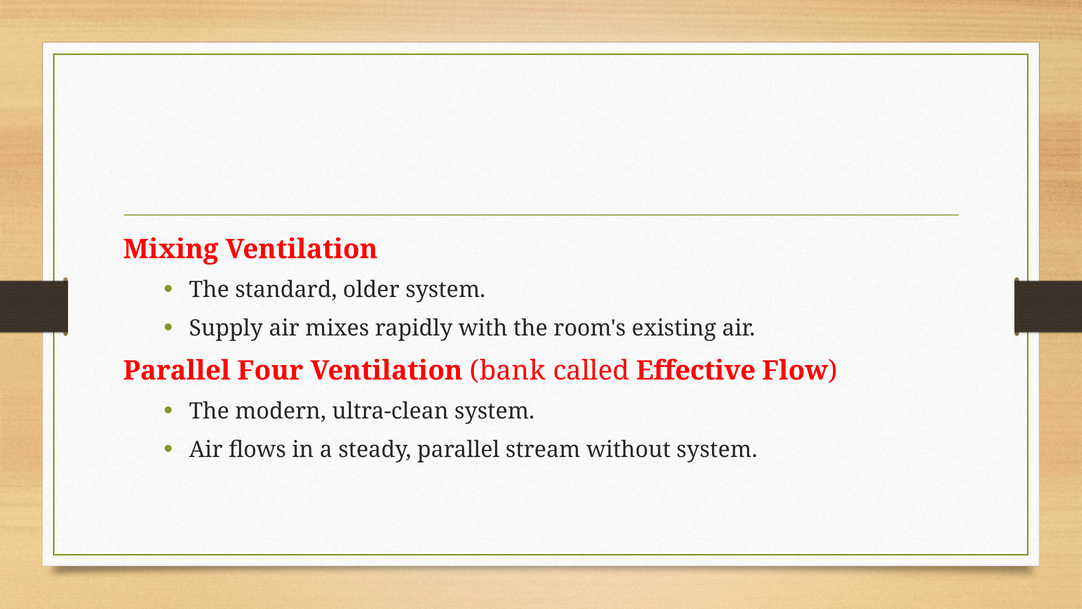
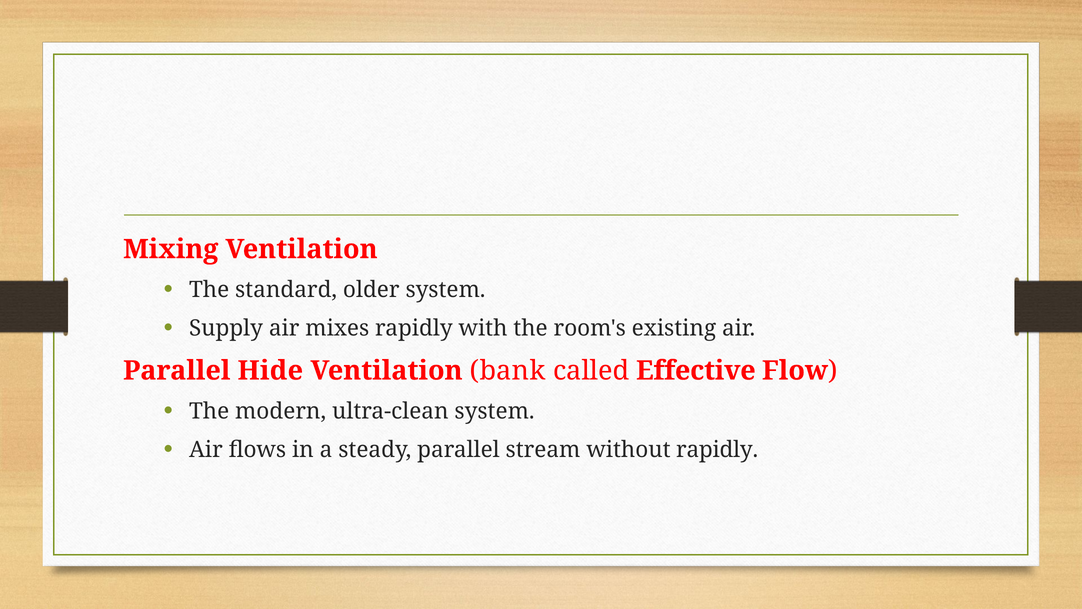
Four: Four -> Hide (270, 370)
without system: system -> rapidly (717, 449)
